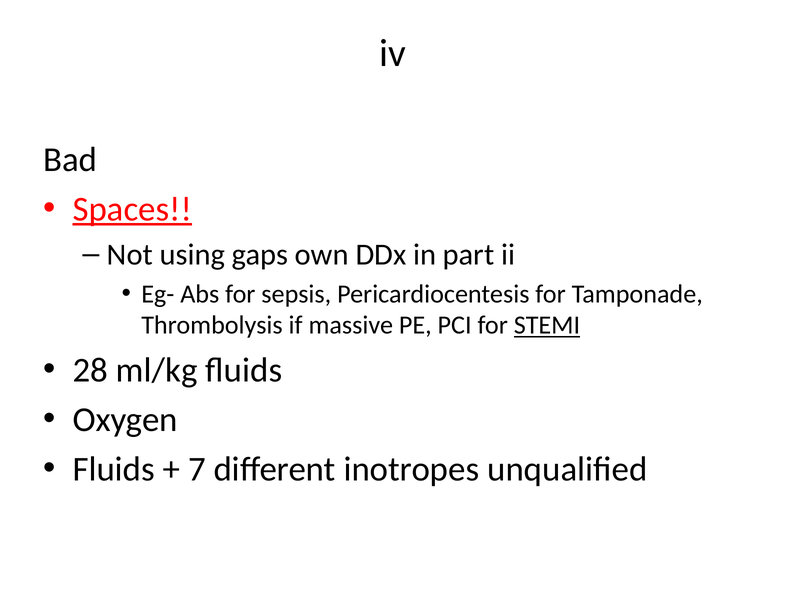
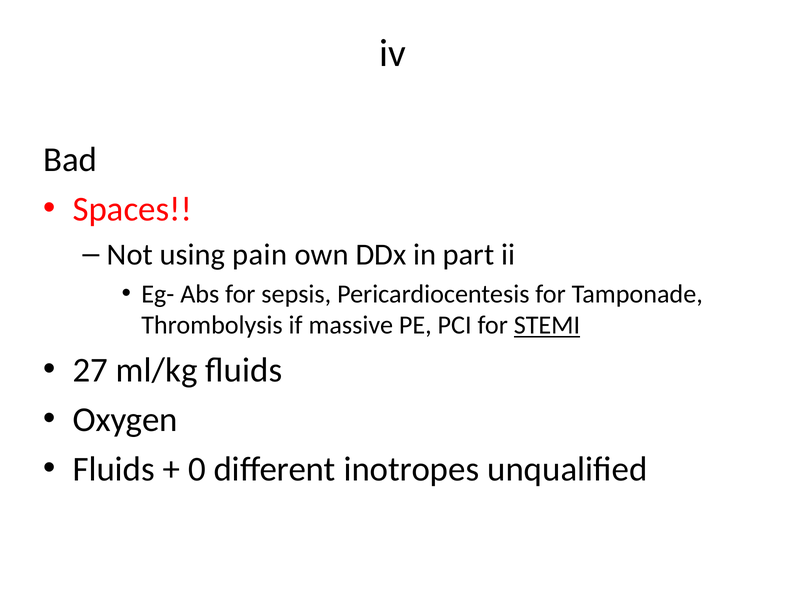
Spaces underline: present -> none (132, 209)
gaps: gaps -> pain (260, 255)
28: 28 -> 27 (90, 370)
7: 7 -> 0 (197, 469)
